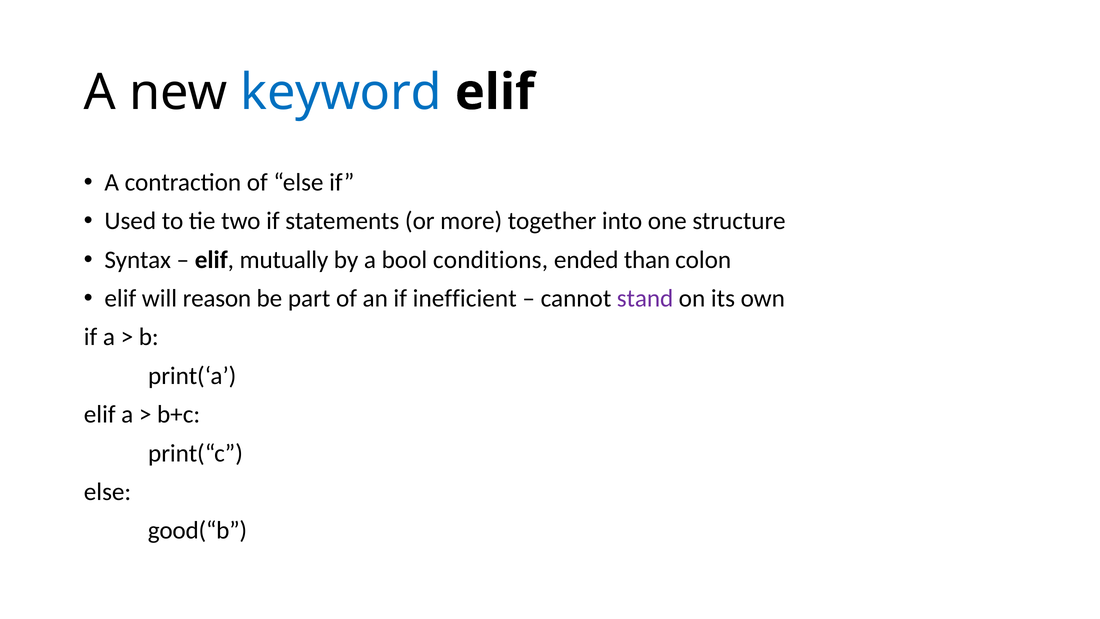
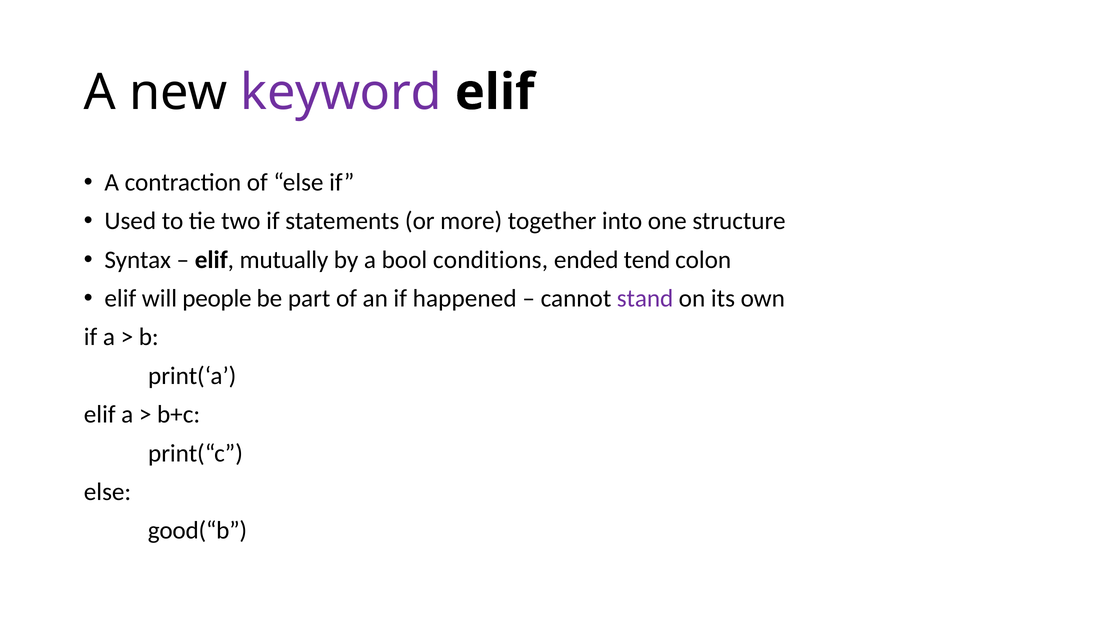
keyword colour: blue -> purple (341, 92)
than: than -> tend (647, 260)
reason: reason -> people (217, 298)
inefficient: inefficient -> happened (465, 298)
